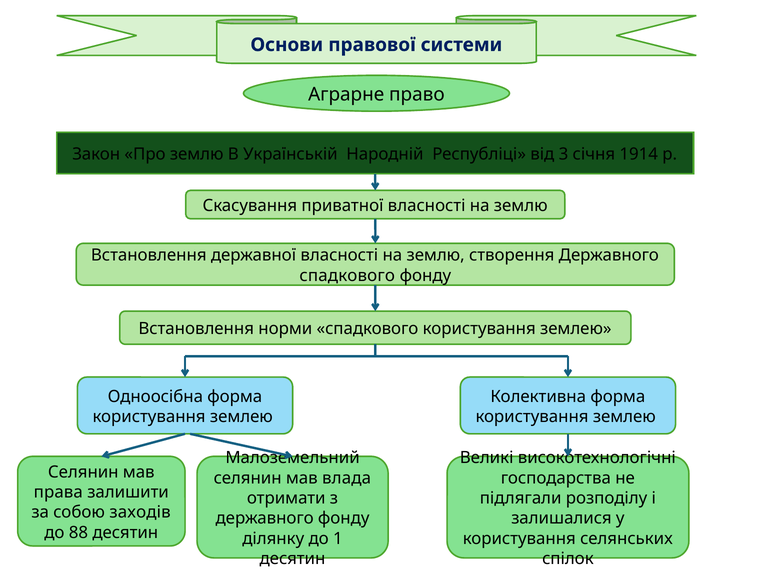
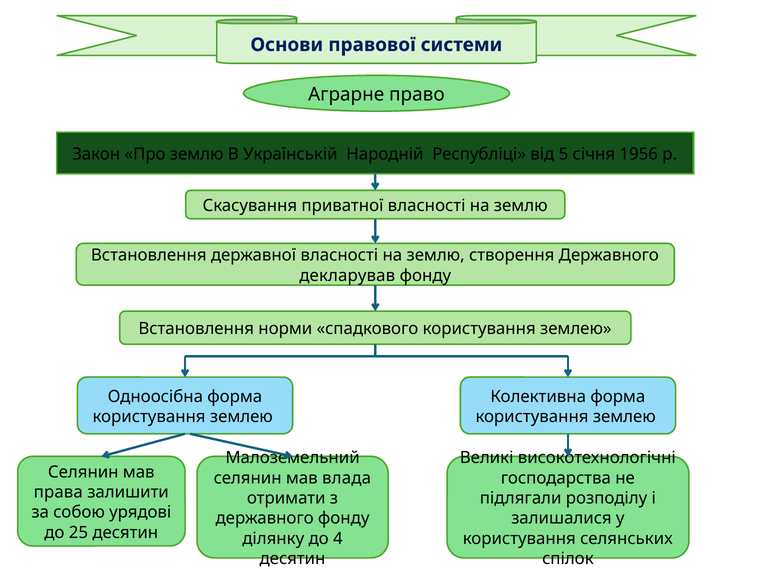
3: 3 -> 5 (564, 154)
1914: 1914 -> 1956 (639, 154)
спадкового: спадкового -> декларував (347, 276)
заходів: заходів -> урядові (140, 513)
88: 88 -> 25 (78, 533)
1: 1 -> 4 (338, 539)
